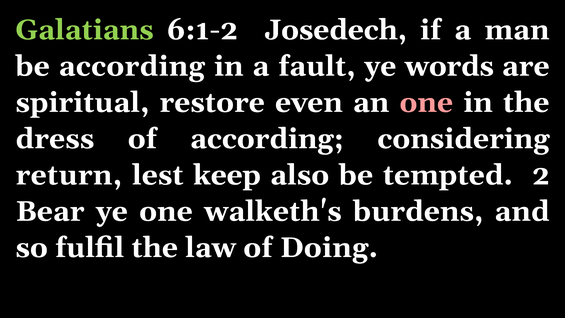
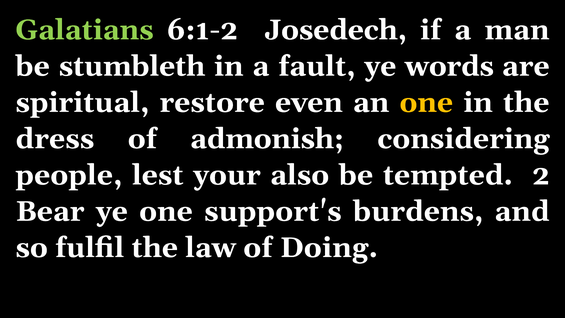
be according: according -> stumbleth (132, 66)
one colour: pink -> yellow (426, 103)
of according: according -> admonish (267, 139)
return: return -> people (69, 175)
keep: keep -> your (227, 175)
walketh's: walketh's -> support's (273, 211)
